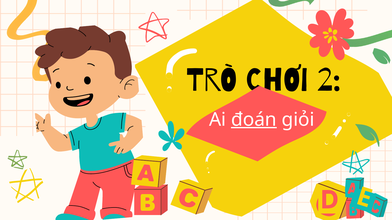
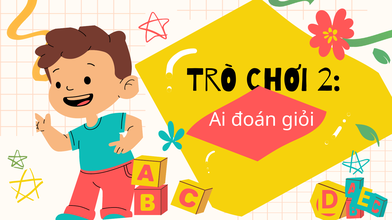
đoán underline: present -> none (254, 120)
